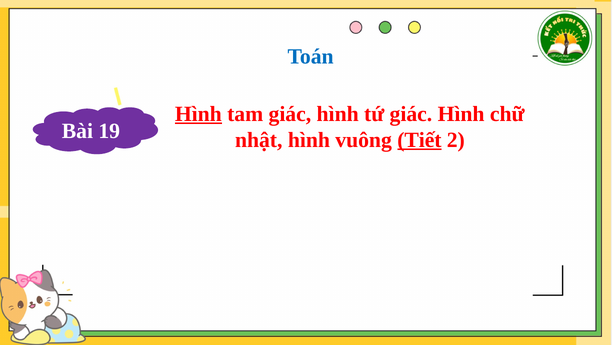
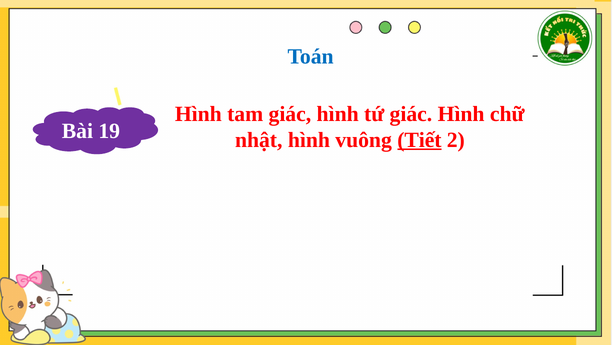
Hình underline: present -> none (198, 114)
